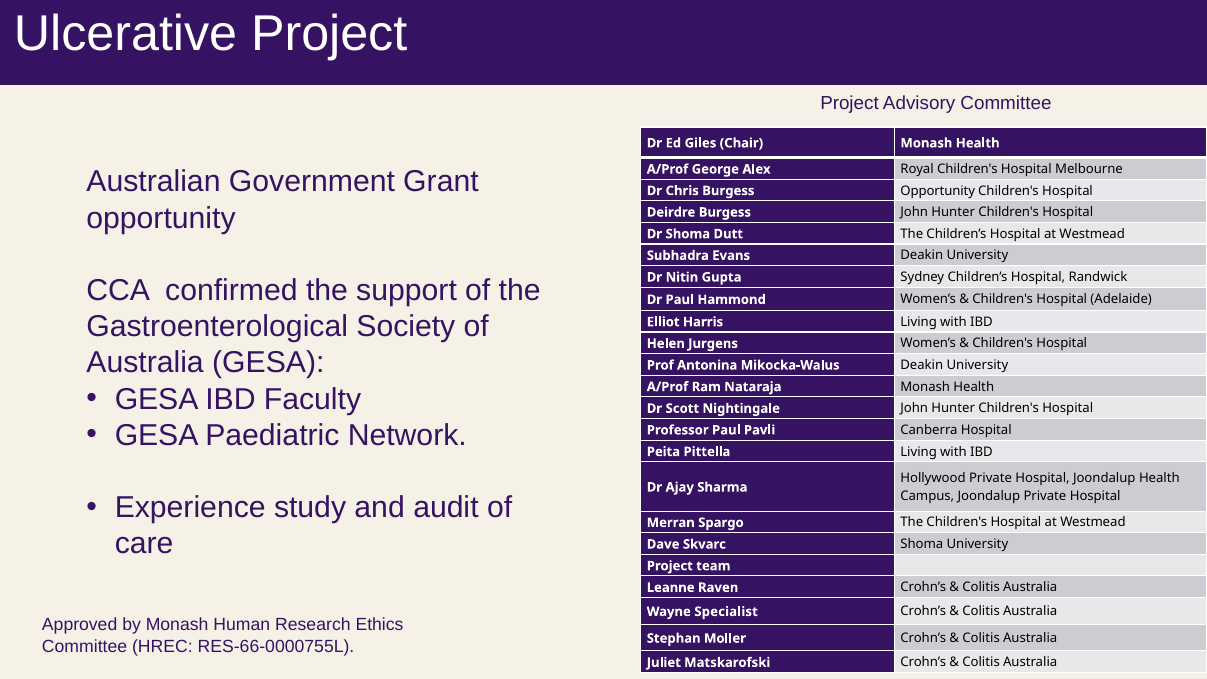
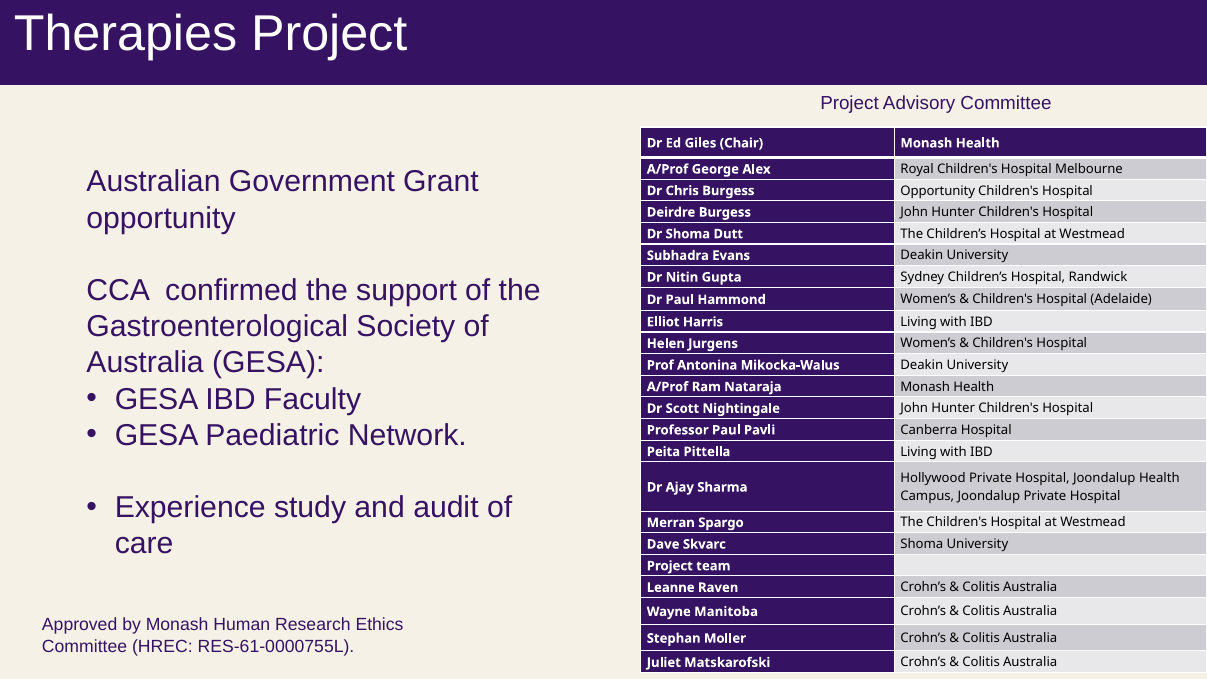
Ulcerative: Ulcerative -> Therapies (126, 34)
Specialist: Specialist -> Manitoba (726, 612)
RES-66-0000755L: RES-66-0000755L -> RES-61-0000755L (276, 646)
